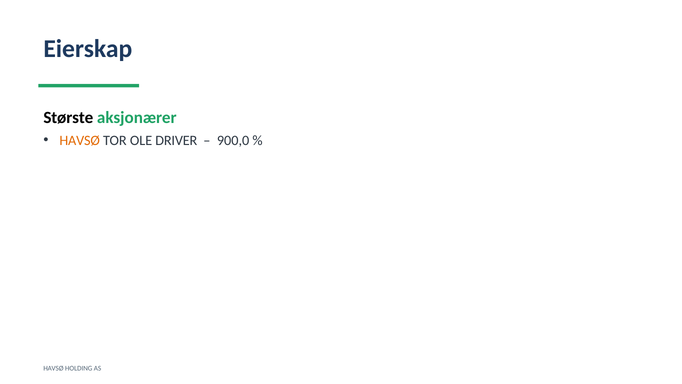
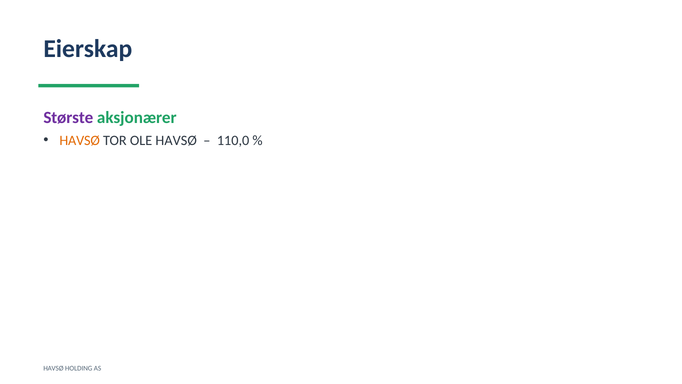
Største colour: black -> purple (68, 117)
OLE DRIVER: DRIVER -> HAVSØ (176, 140)
900,0: 900,0 -> 110,0 (233, 140)
